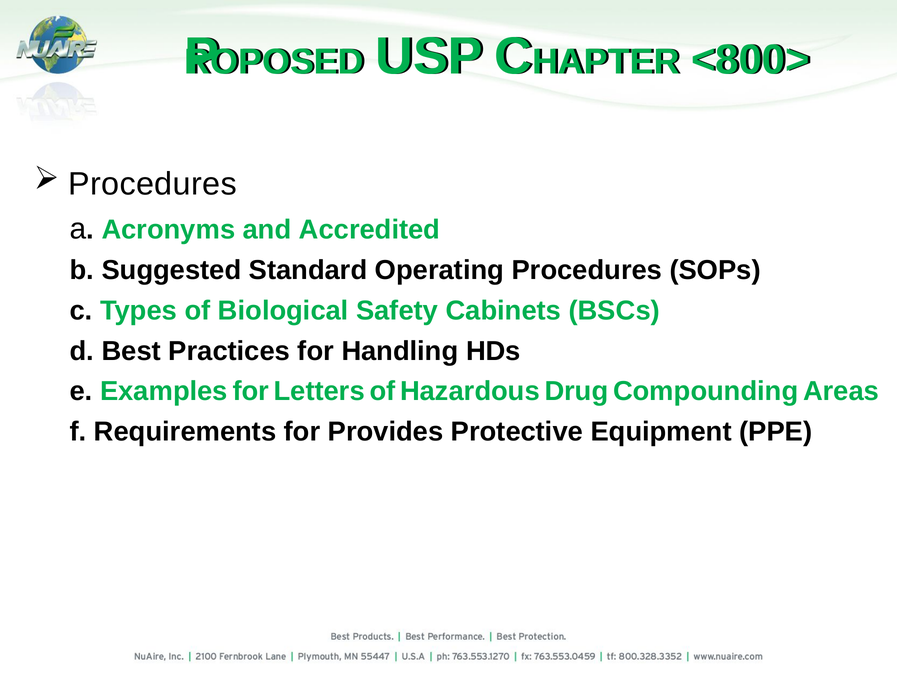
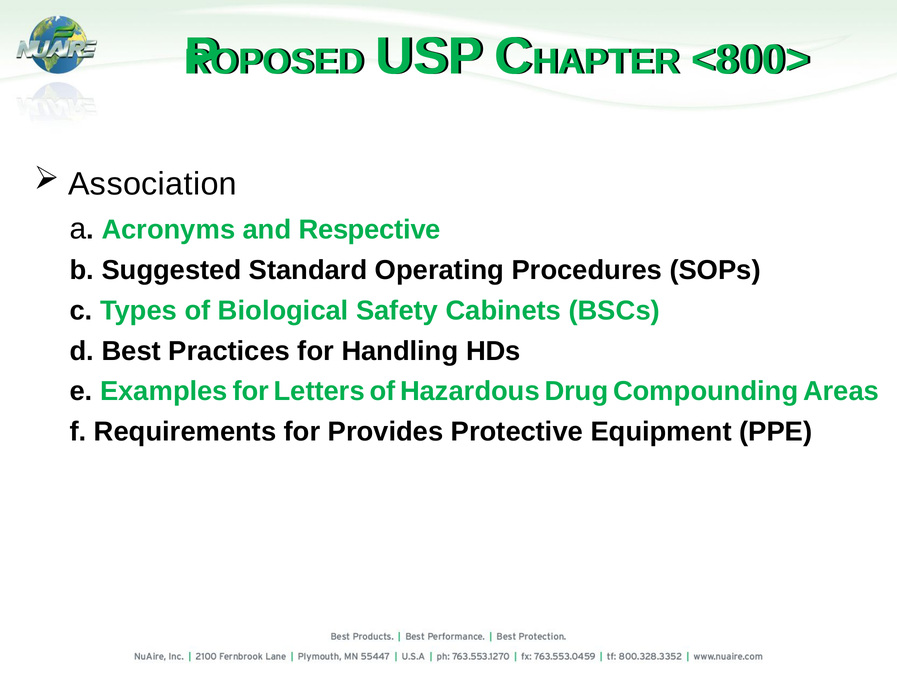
Procedures: Procedures -> Association (152, 184)
Accredited: Accredited -> Respective (370, 229)
